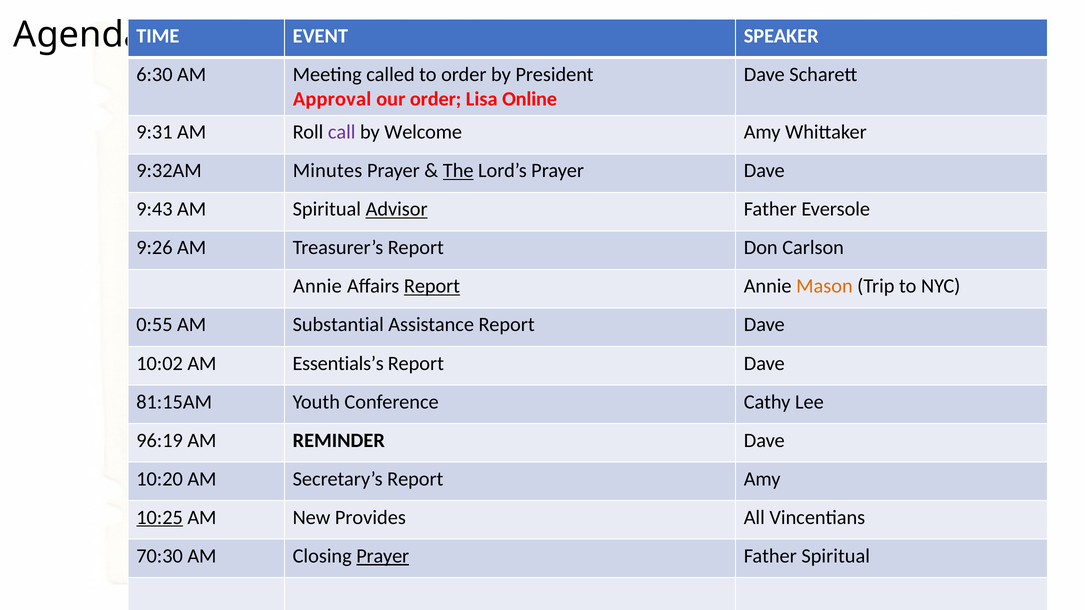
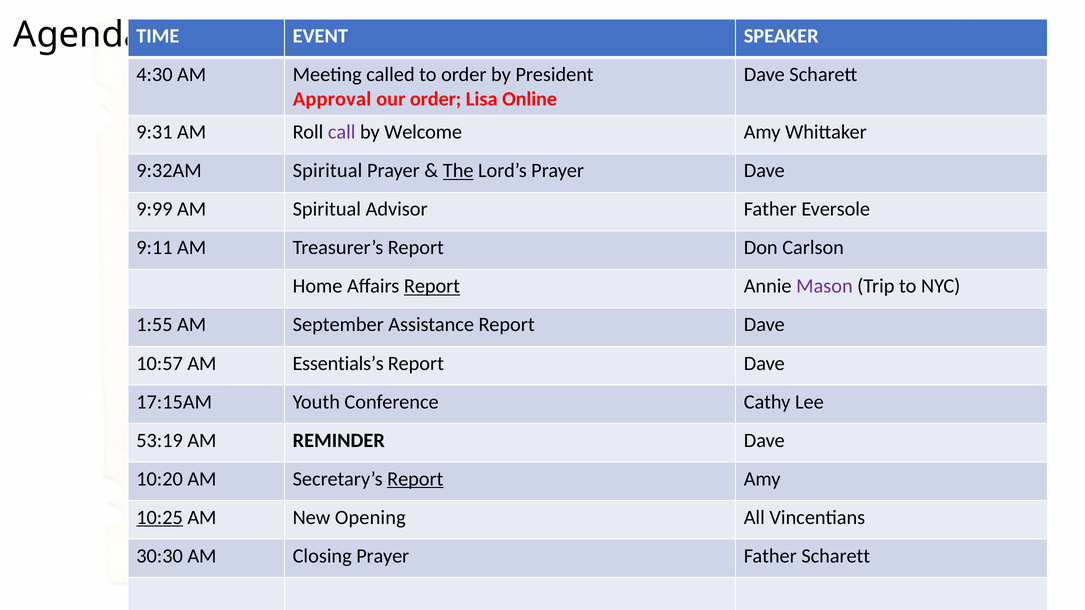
6:30: 6:30 -> 4:30 (154, 74)
9:32AM Minutes: Minutes -> Spiritual (328, 171)
9:43: 9:43 -> 9:99 (154, 209)
Advisor underline: present -> none (397, 209)
9:26: 9:26 -> 9:11 (154, 248)
Annie: Annie -> Home (318, 286)
Mason colour: orange -> purple (824, 286)
0:55: 0:55 -> 1:55 (154, 325)
Substantial: Substantial -> September (338, 325)
10:02: 10:02 -> 10:57 (160, 363)
81:15AM: 81:15AM -> 17:15AM (174, 402)
96:19: 96:19 -> 53:19 (160, 441)
Report underline: none -> present (415, 479)
Provides: Provides -> Opening (370, 518)
70:30: 70:30 -> 30:30 (160, 556)
Prayer underline: present -> none (383, 556)
Father Spiritual: Spiritual -> Scharett (836, 556)
